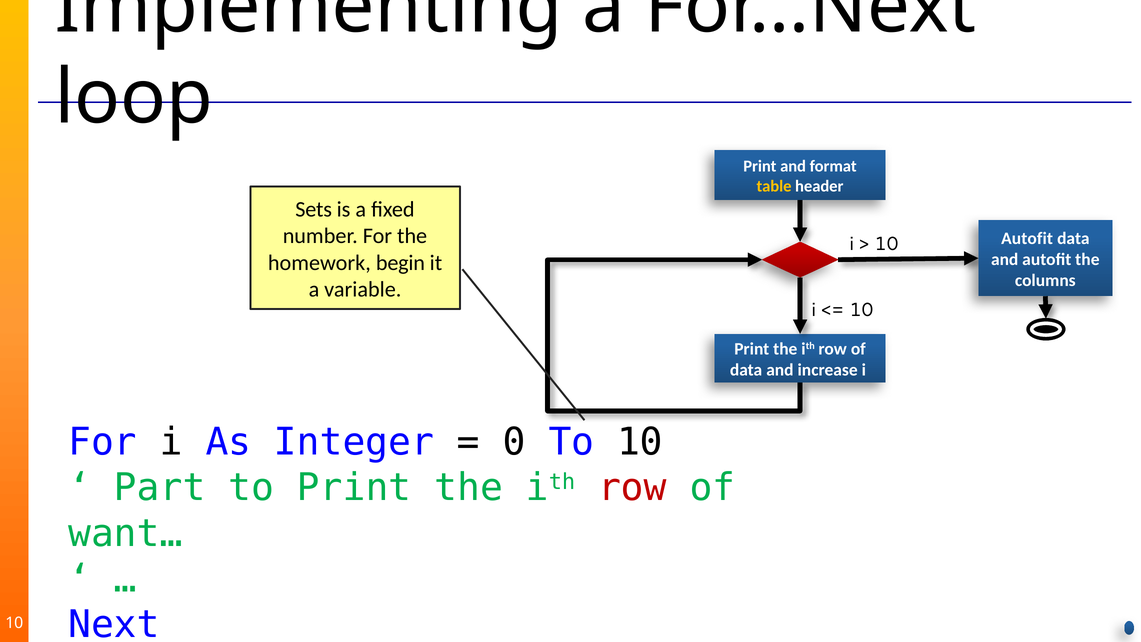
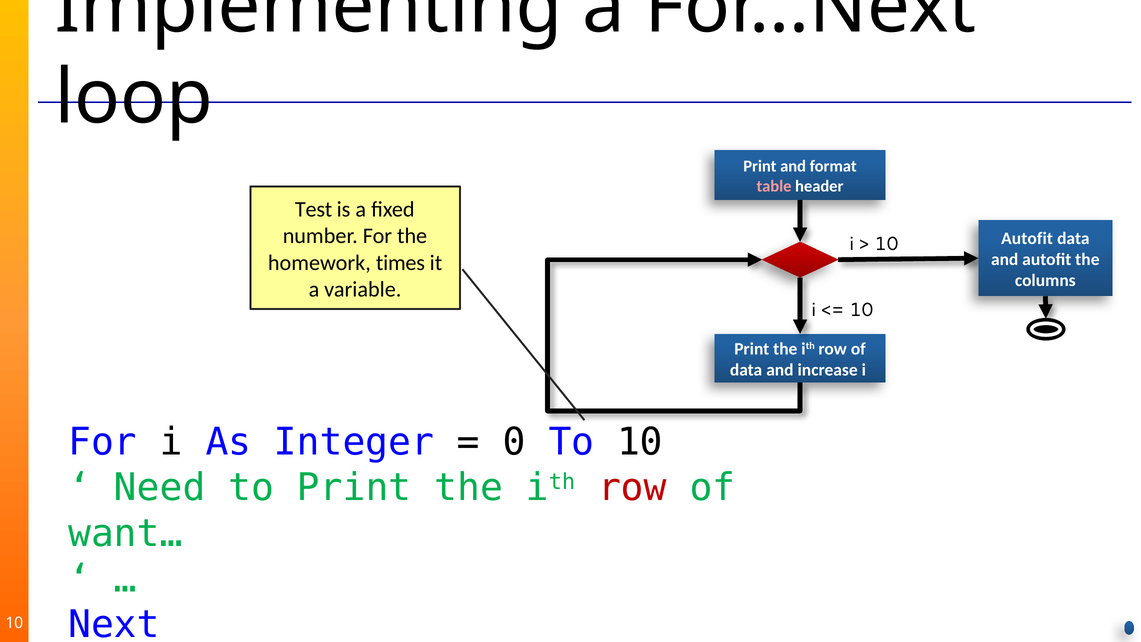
table colour: yellow -> pink (774, 186)
Sets: Sets -> Test (314, 209)
begin: begin -> times (400, 263)
Part: Part -> Need (160, 488)
